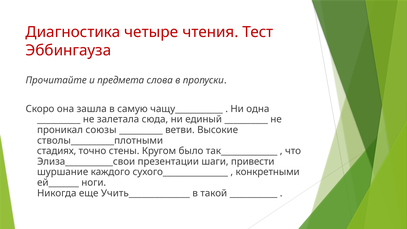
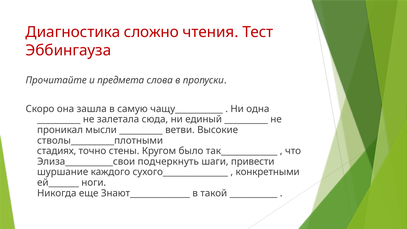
четыре: четыре -> сложно (151, 32)
союзы: союзы -> мысли (101, 130)
презентации: презентации -> подчеркнуть (168, 161)
Учить______________: Учить______________ -> Знают______________ (145, 193)
